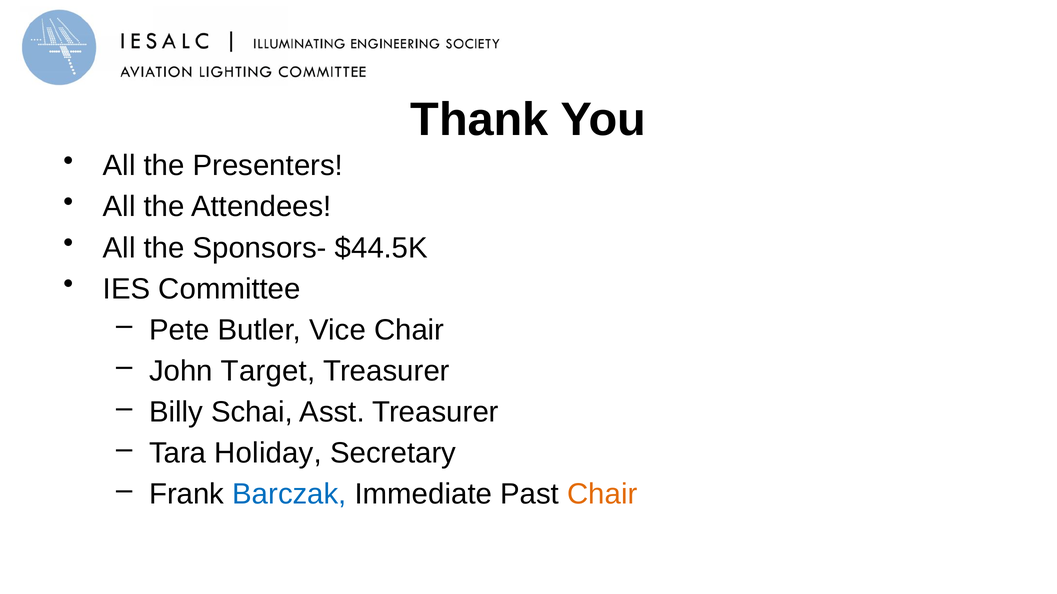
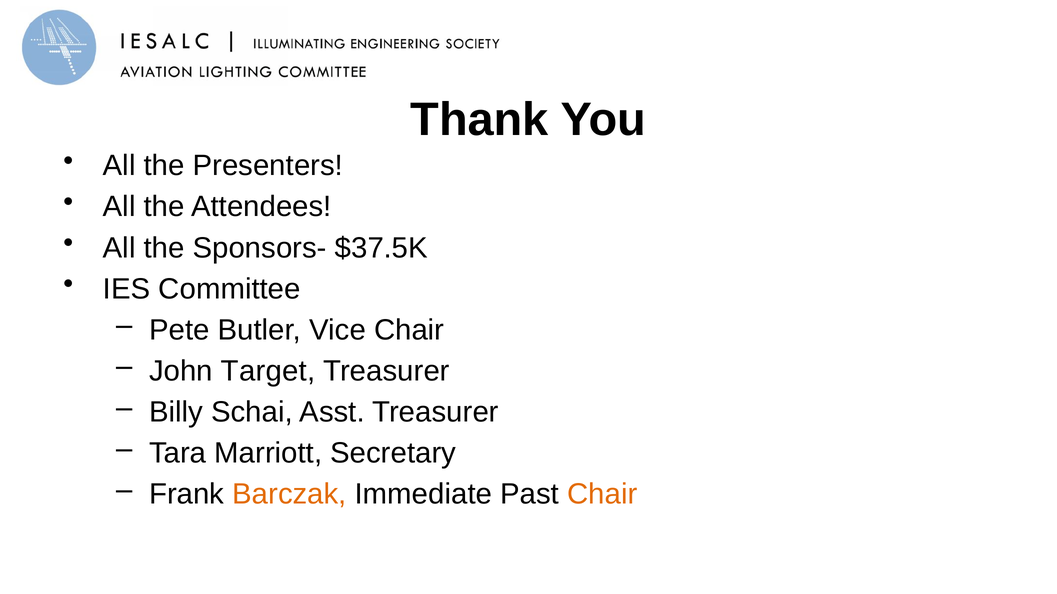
$44.5K: $44.5K -> $37.5K (381, 248)
Holiday: Holiday -> Marriott (268, 454)
Barczak colour: blue -> orange (289, 495)
